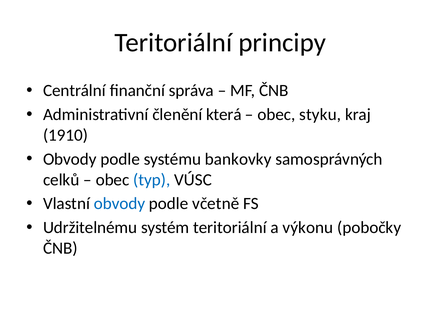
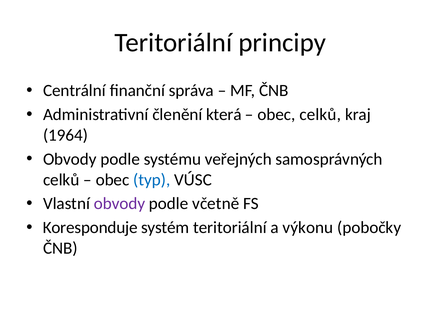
obec styku: styku -> celků (320, 115)
1910: 1910 -> 1964 (66, 135)
bankovky: bankovky -> veřejných (238, 160)
obvody colour: blue -> purple (119, 204)
Udržitelnému: Udržitelnému -> Koresponduje (90, 228)
